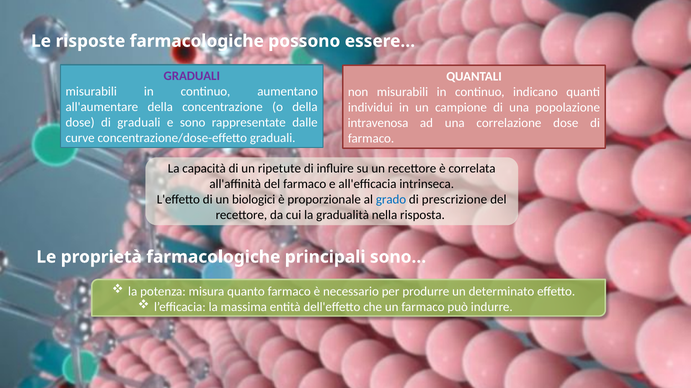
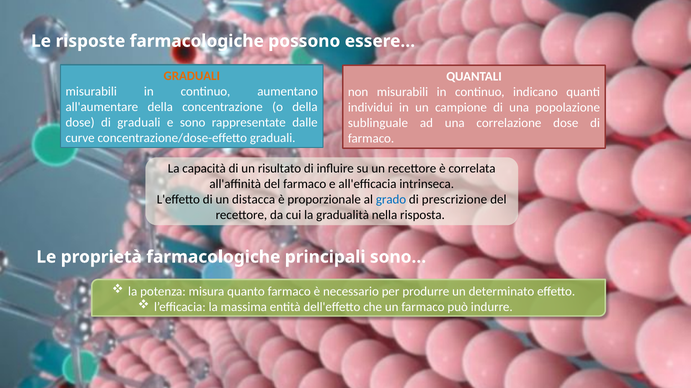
GRADUALI colour: purple -> orange (192, 76)
intravenosa: intravenosa -> sublinguale (378, 123)
ripetute: ripetute -> risultato (280, 169)
biologici: biologici -> distacca (254, 200)
